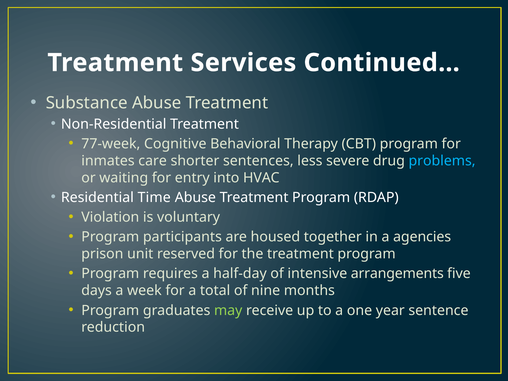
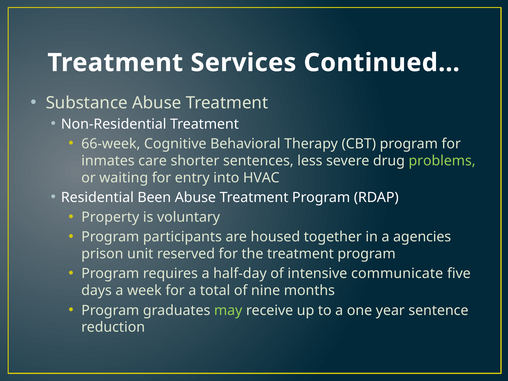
77-week: 77-week -> 66-week (111, 144)
problems colour: light blue -> light green (442, 161)
Time: Time -> Been (154, 197)
Violation: Violation -> Property (110, 217)
arrangements: arrangements -> communicate (397, 274)
